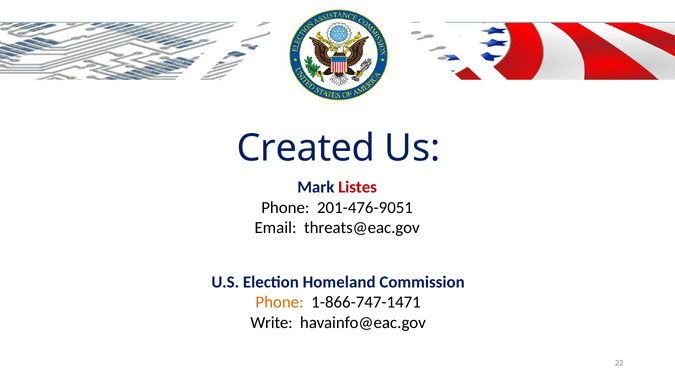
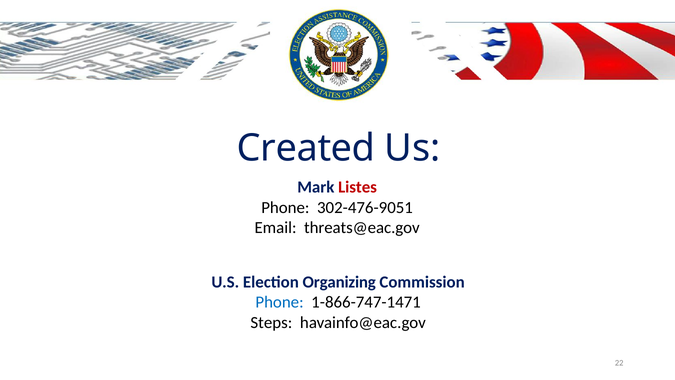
201-476-9051: 201-476-9051 -> 302-476-9051 (365, 207)
Homeland: Homeland -> Organizing (339, 282)
Phone colour: orange -> blue (280, 302)
Write: Write -> Steps (271, 322)
